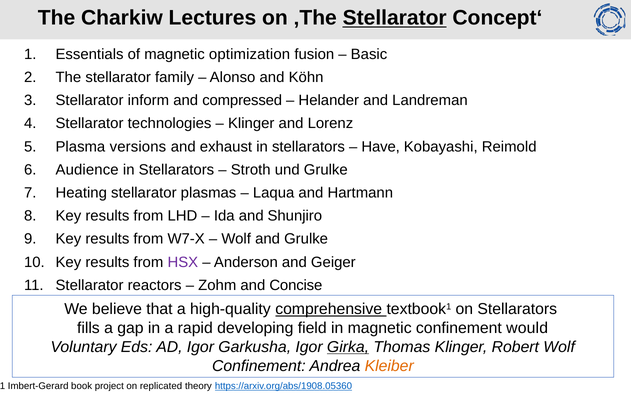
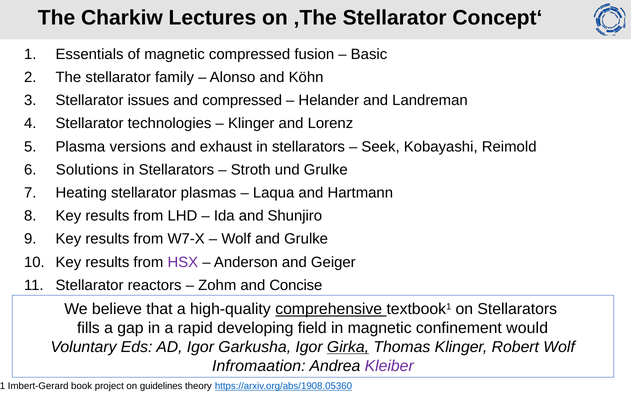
Stellarator underline: present -> none (395, 18)
magnetic optimization: optimization -> compressed (250, 54)
inform: inform -> issues (148, 101)
Have: Have -> Seek (381, 147)
Audience: Audience -> Solutions (87, 170)
Confinement: Confinement -> Infromaation (259, 366)
Kleiber colour: orange -> purple (389, 366)
replicated: replicated -> guidelines (161, 387)
